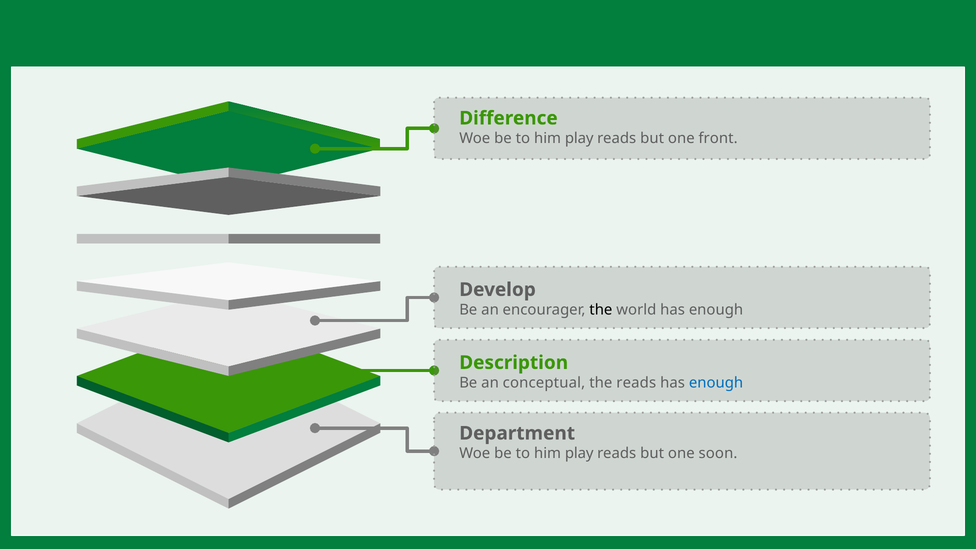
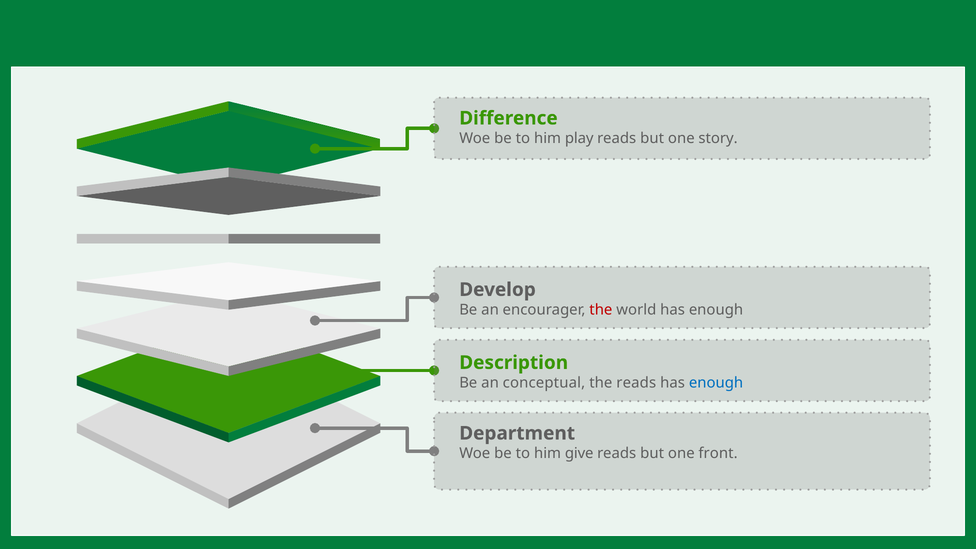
front: front -> story (718, 138)
the colour: black -> red (601, 310)
play: play -> give (579, 453)
soon: soon -> front (718, 453)
